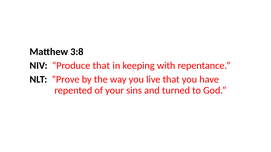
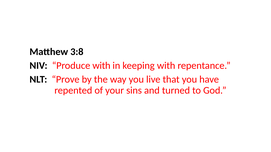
Produce that: that -> with (101, 66)
